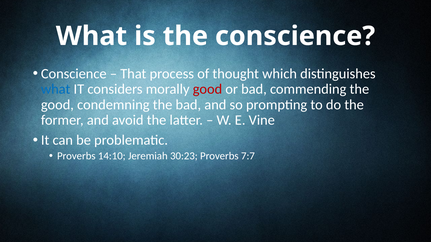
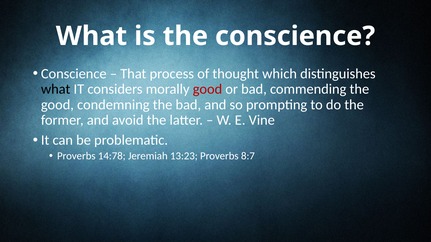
what colour: blue -> black (56, 89)
14:10: 14:10 -> 14:78 (112, 156)
30:23: 30:23 -> 13:23 (184, 156)
7:7: 7:7 -> 8:7 (248, 156)
